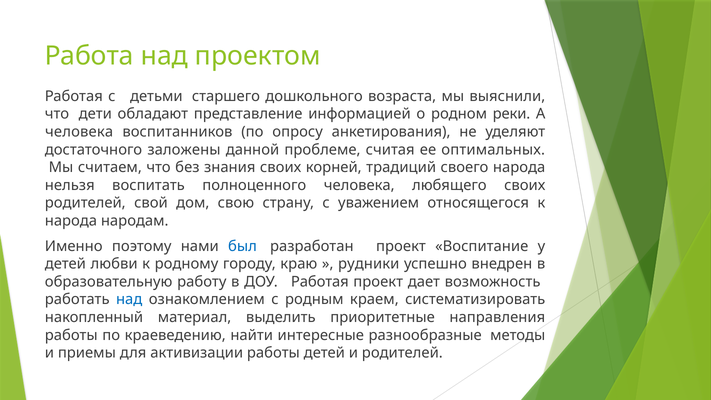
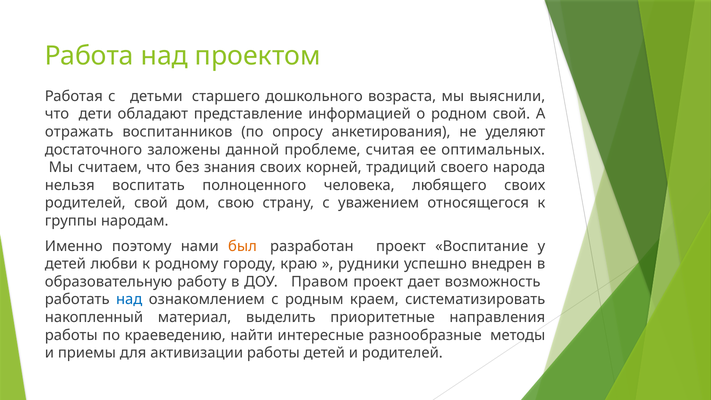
родном реки: реки -> свой (511, 114)
человека: человека -> отражать (79, 132)
народа: народа -> группы (71, 221)
был colour: blue -> orange (242, 246)
ДОУ Работая: Работая -> Правом (320, 282)
